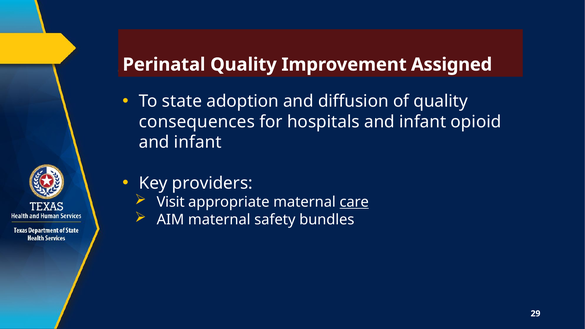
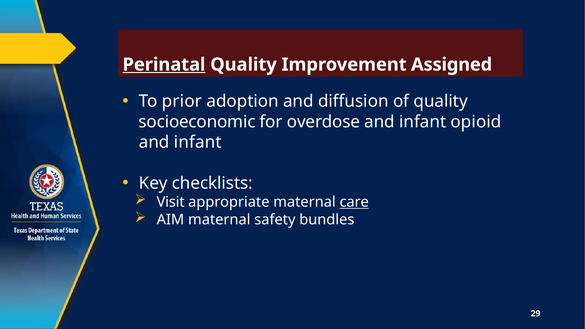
Perinatal underline: none -> present (164, 65)
state: state -> prior (182, 101)
consequences: consequences -> socioeconomic (197, 122)
hospitals: hospitals -> overdose (323, 122)
providers: providers -> checklists (212, 183)
